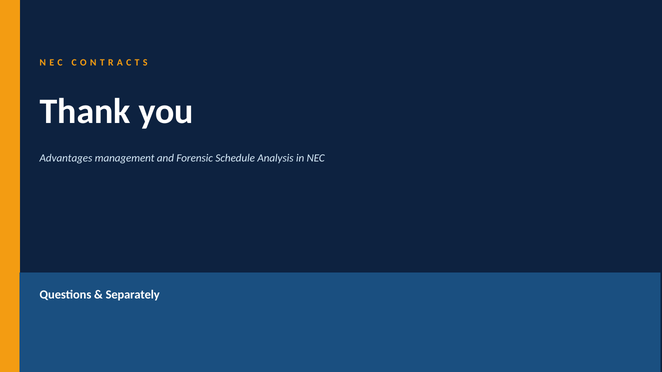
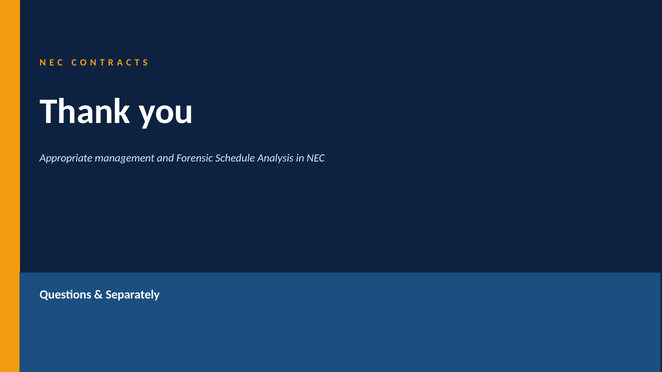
Advantages: Advantages -> Appropriate (66, 158)
